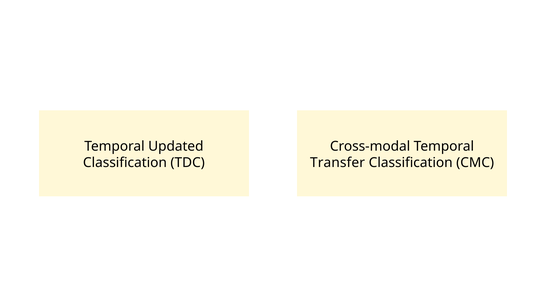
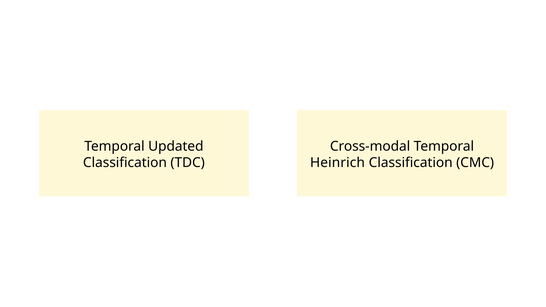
Transfer: Transfer -> Heinrich (337, 163)
